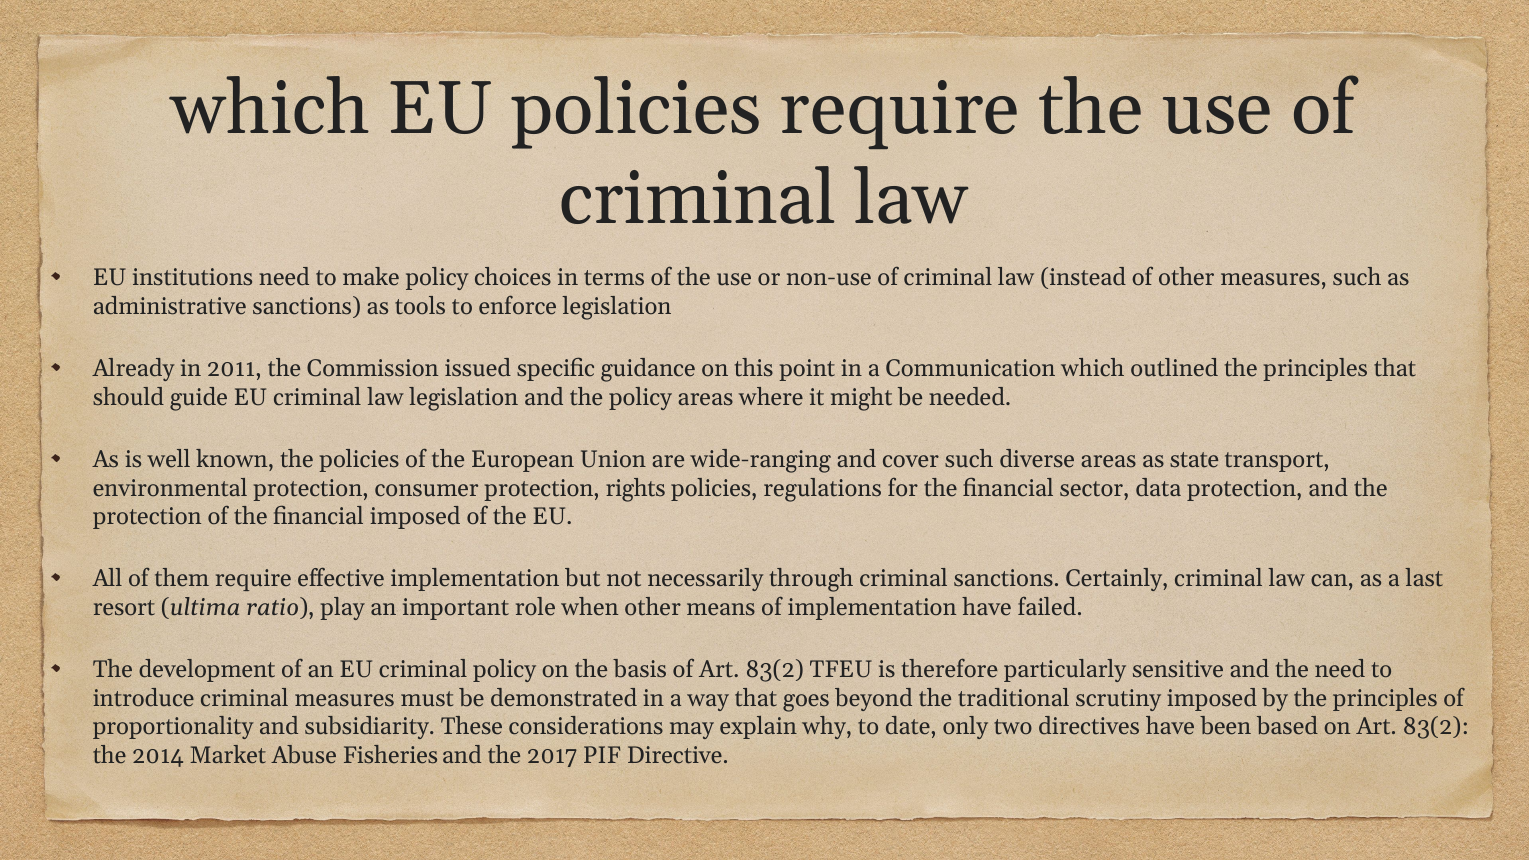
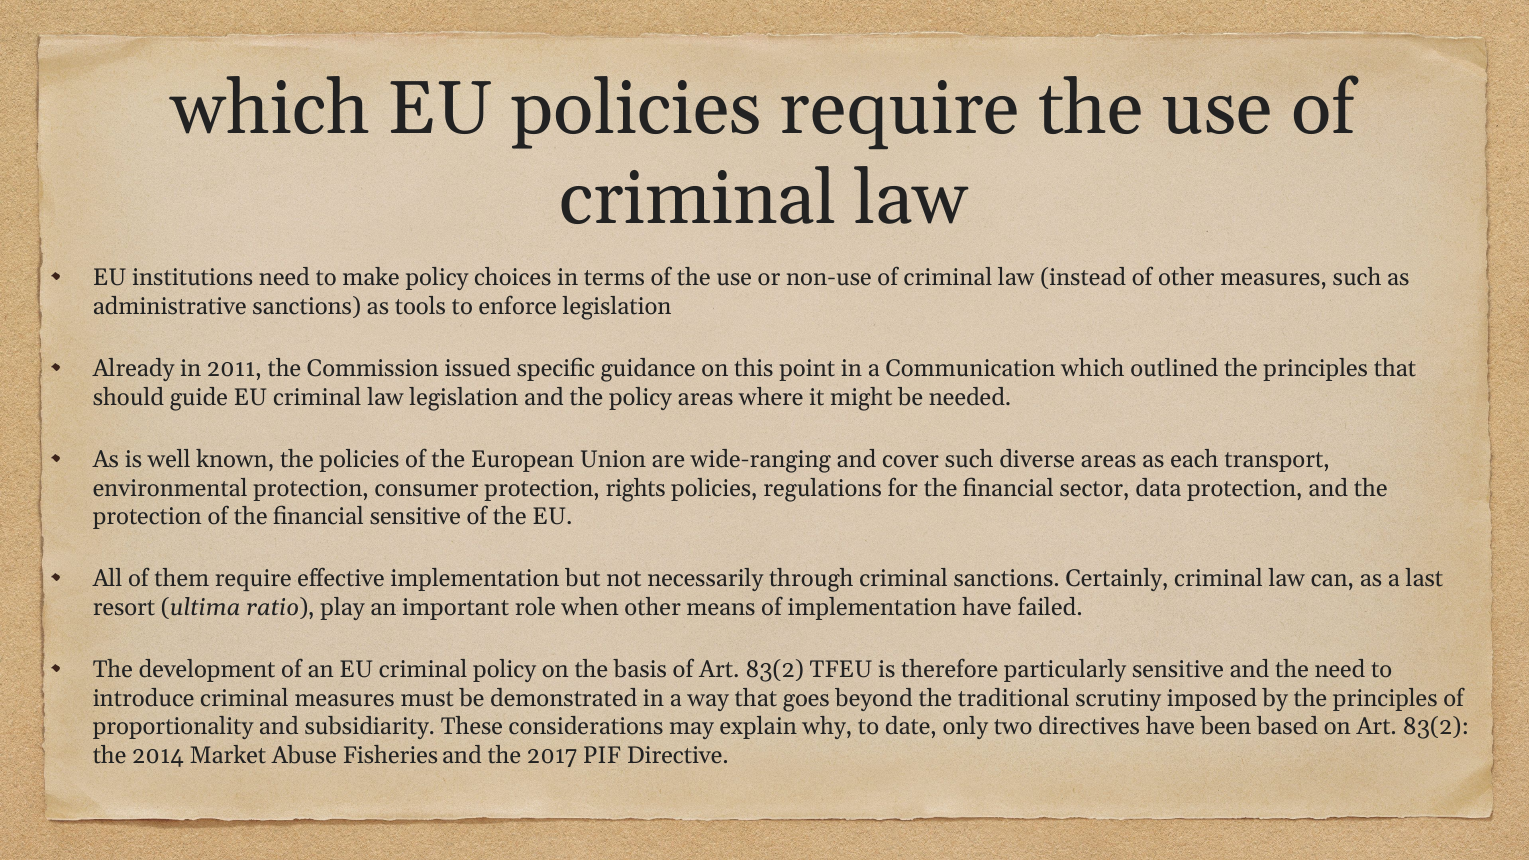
state: state -> each (1194, 460)
financial imposed: imposed -> sensitive (415, 517)
